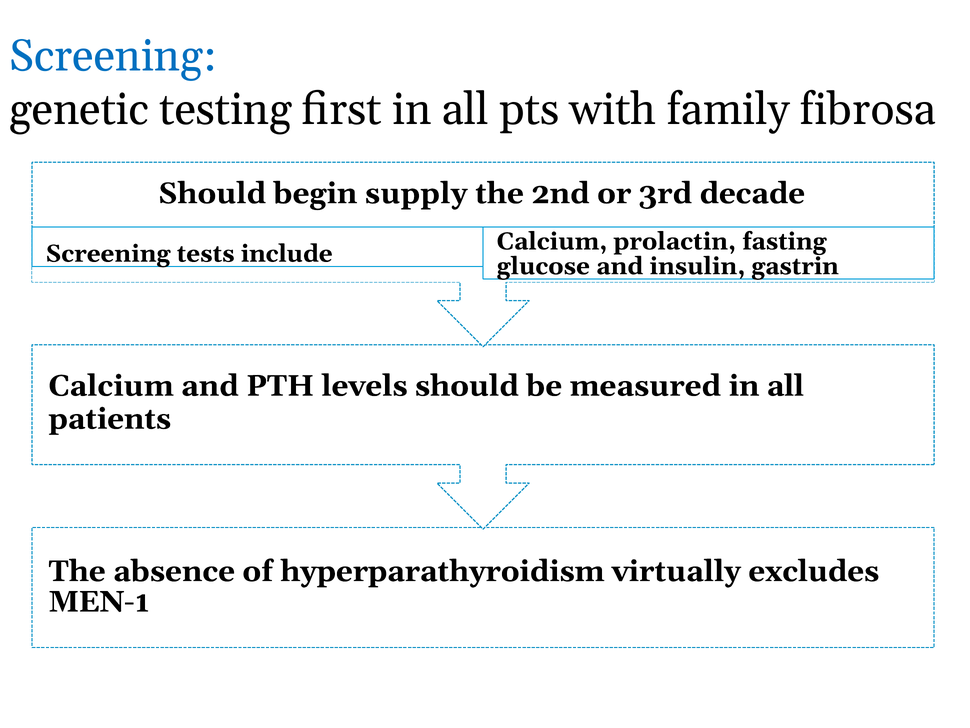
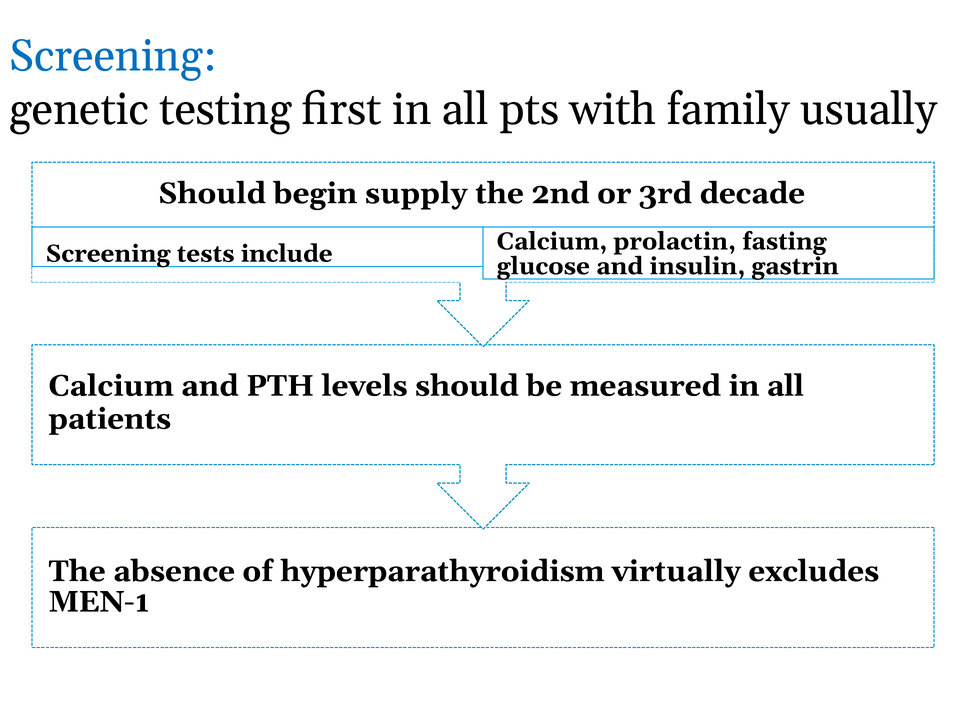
fibrosa: fibrosa -> usually (868, 109)
